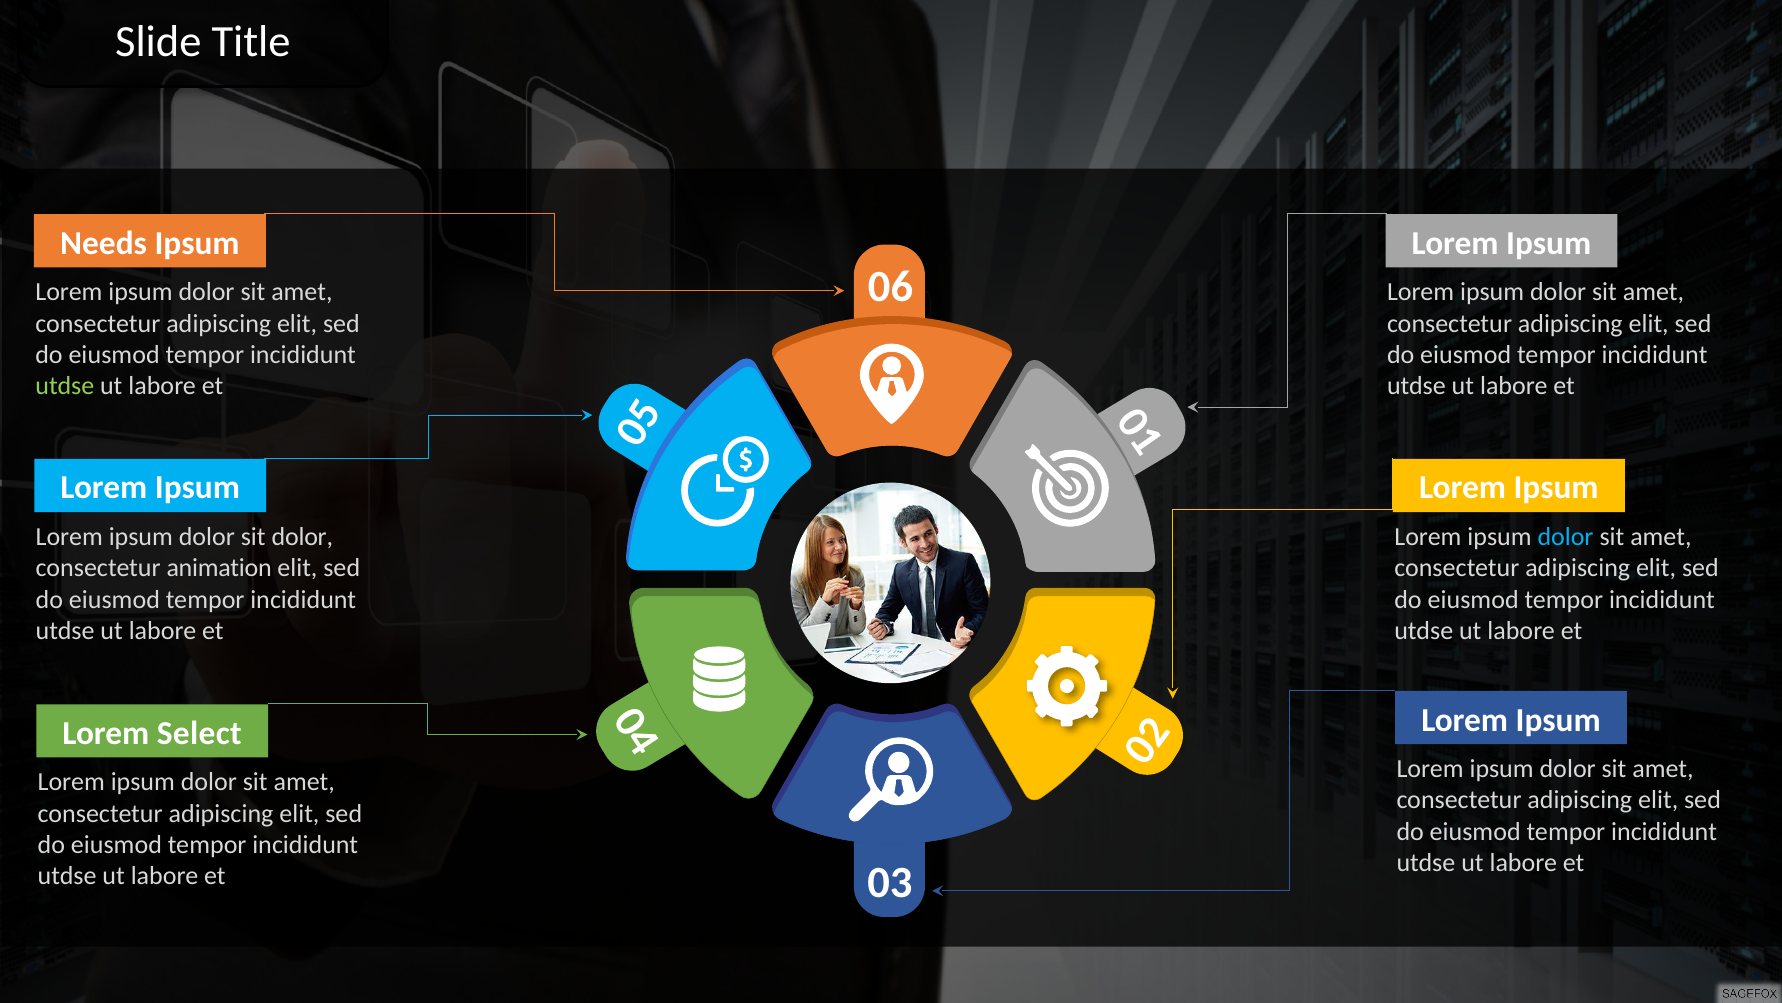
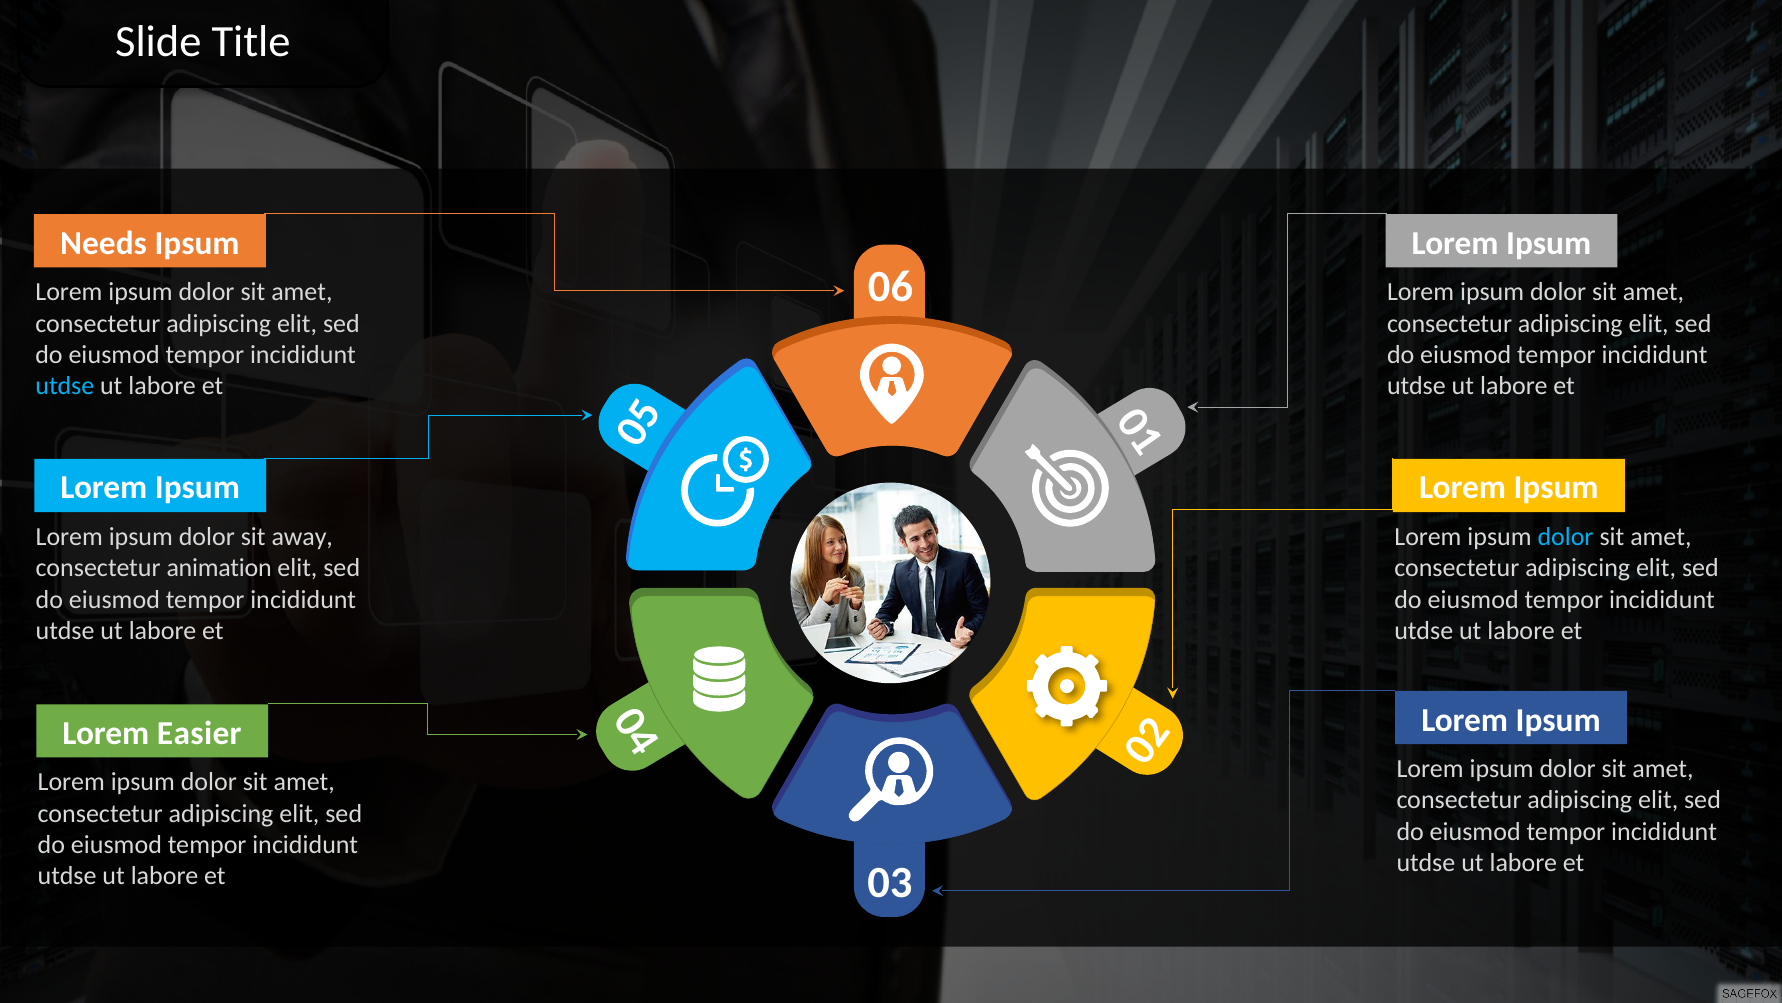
utdse colour: light green -> light blue (65, 386)
sit dolor: dolor -> away (302, 537)
Select: Select -> Easier (199, 733)
